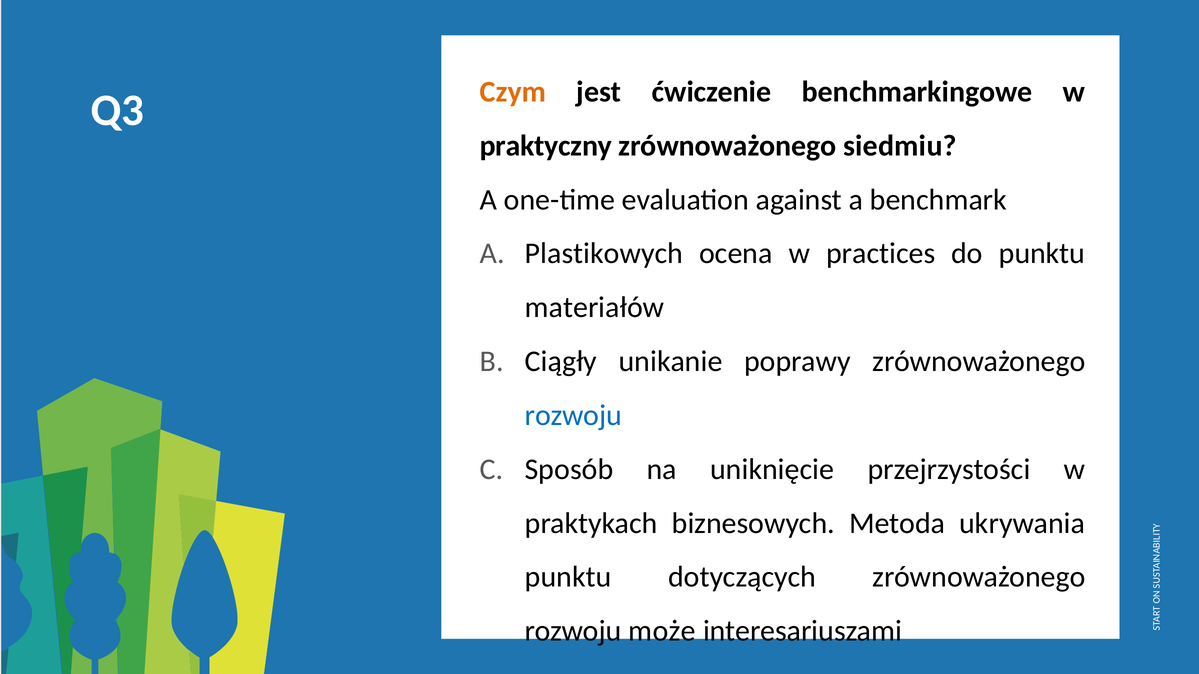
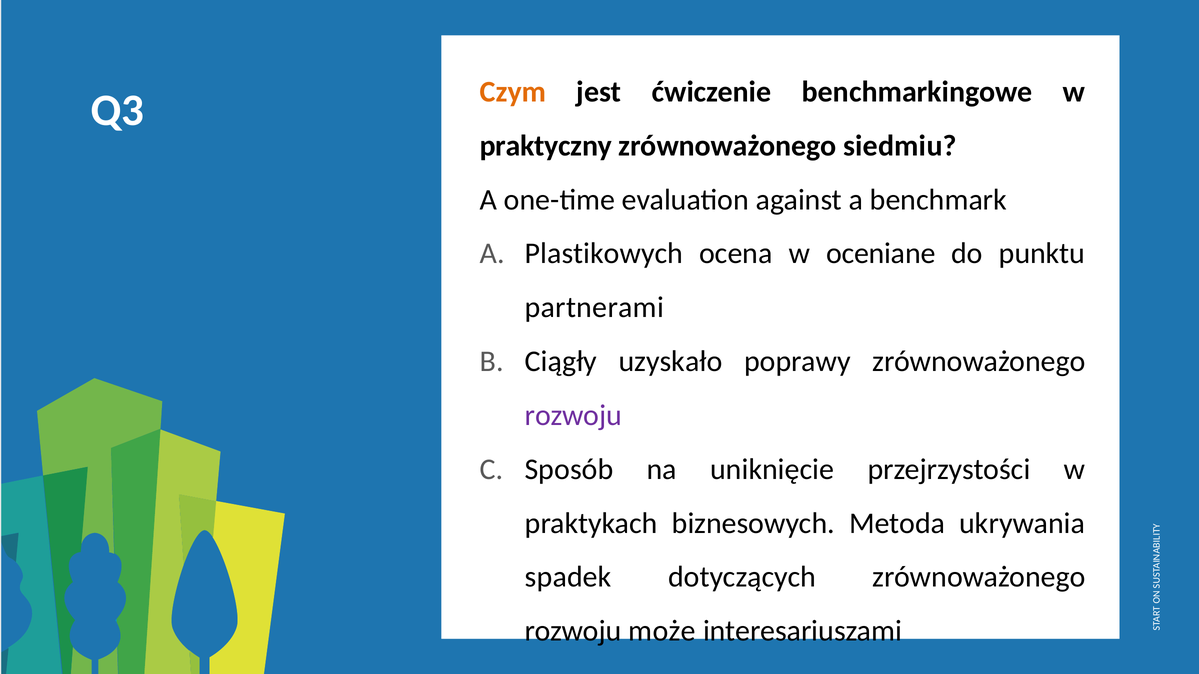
practices: practices -> oceniane (881, 254)
materiałów: materiałów -> partnerami (594, 308)
unikanie: unikanie -> uzyskało (671, 362)
rozwoju colour: blue -> purple (573, 416)
punktu: punktu -> spadek (568, 577)
